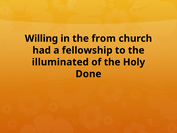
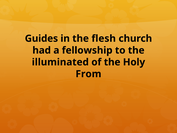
Willing: Willing -> Guides (41, 38)
from: from -> flesh (104, 38)
Done: Done -> From (88, 74)
